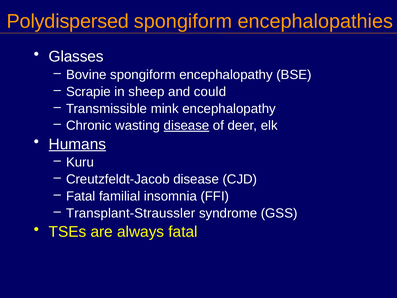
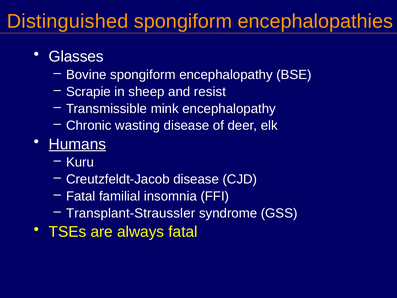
Polydispersed: Polydispersed -> Distinguished (68, 21)
could: could -> resist (210, 92)
disease underline: present -> none (187, 125)
